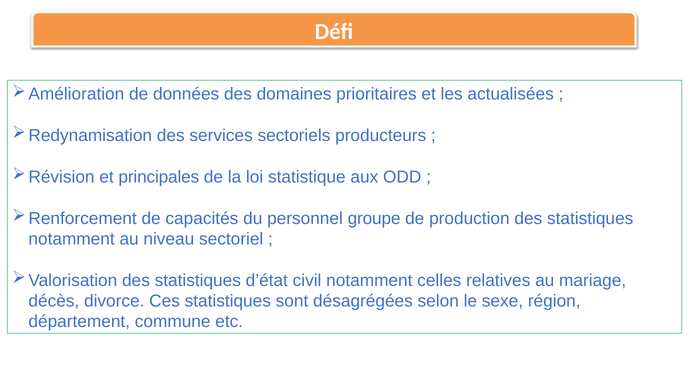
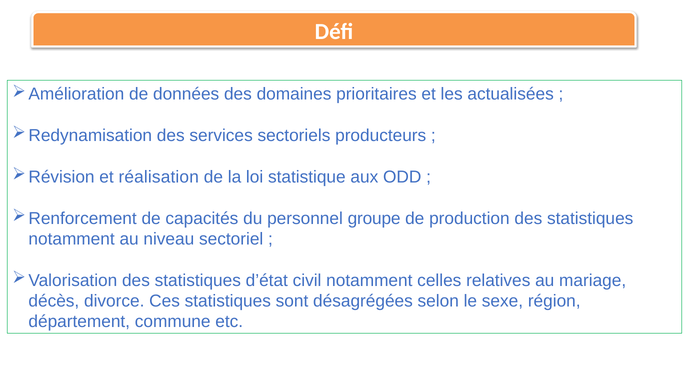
principales: principales -> réalisation (159, 177)
